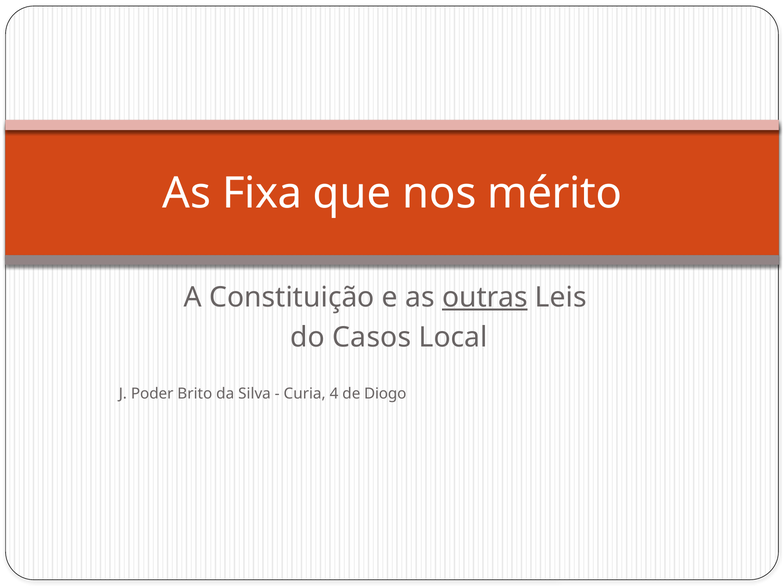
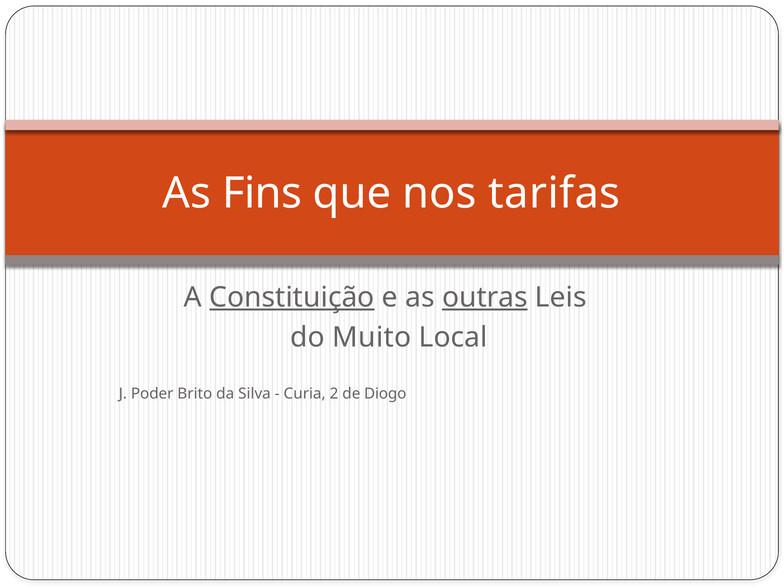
Fixa: Fixa -> Fins (262, 193)
mérito: mérito -> tarifas (554, 193)
Constituição underline: none -> present (292, 297)
Casos: Casos -> Muito (372, 338)
4: 4 -> 2 (334, 394)
